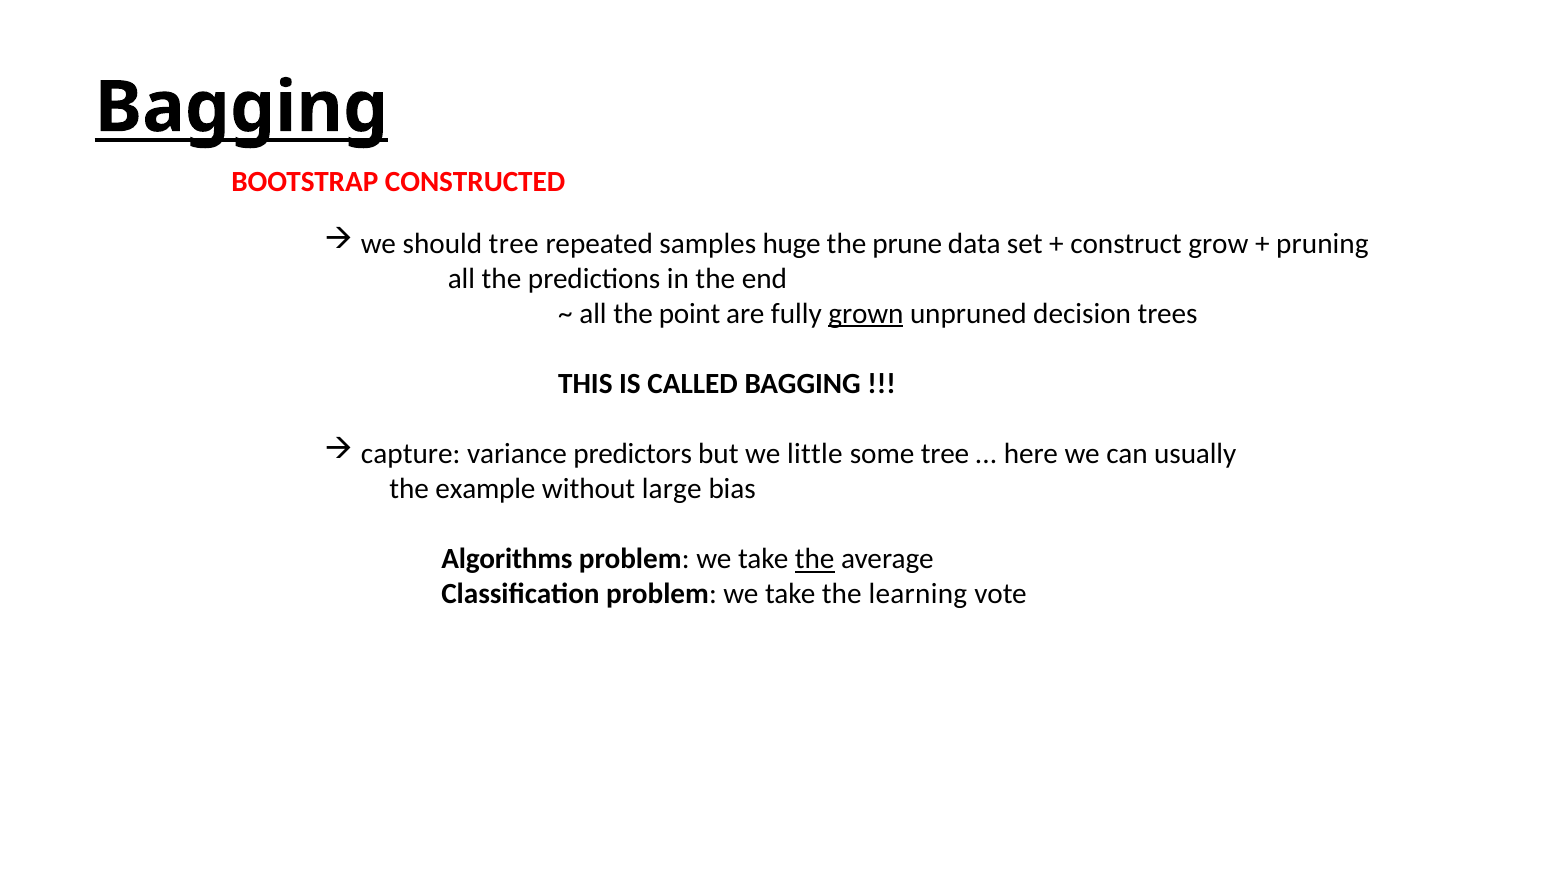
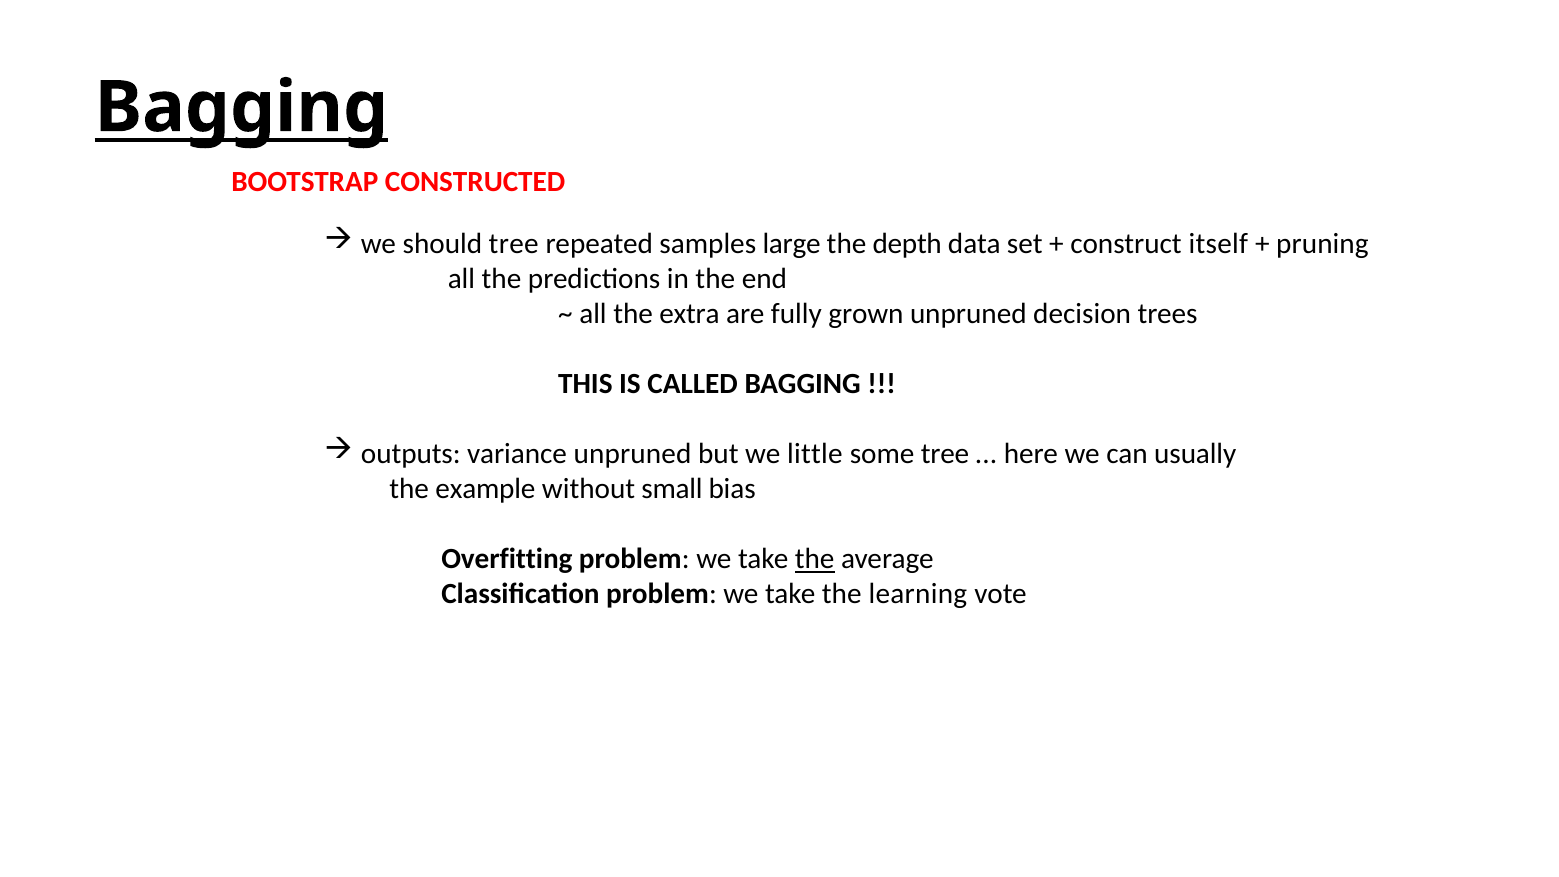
huge: huge -> large (792, 243)
prune: prune -> depth (907, 243)
grow: grow -> itself (1218, 243)
point: point -> extra (690, 314)
grown underline: present -> none (866, 314)
capture: capture -> outputs (411, 454)
variance predictors: predictors -> unpruned (633, 454)
large: large -> small (672, 489)
Algorithms: Algorithms -> Overfitting (507, 559)
